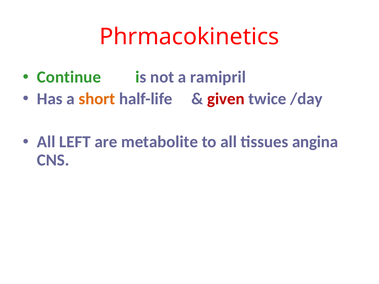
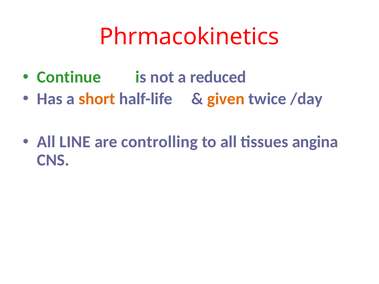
ramipril: ramipril -> reduced (218, 77)
given colour: red -> orange (226, 99)
LEFT: LEFT -> LINE (75, 142)
metabolite: metabolite -> controlling (159, 142)
